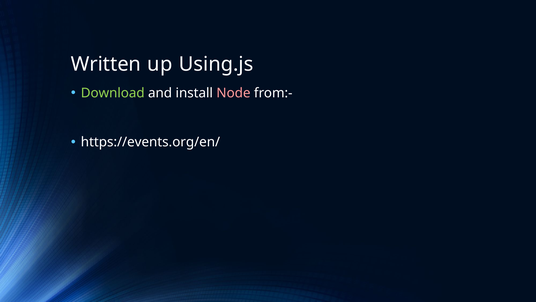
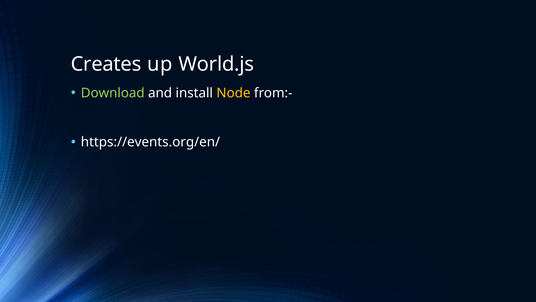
Written: Written -> Creates (106, 64)
Using.js: Using.js -> World.js (216, 64)
Node colour: pink -> yellow (233, 93)
